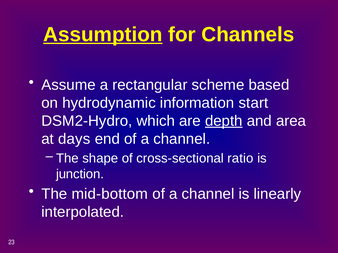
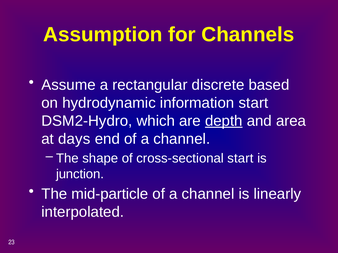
Assumption underline: present -> none (103, 35)
scheme: scheme -> discrete (218, 85)
cross-sectional ratio: ratio -> start (241, 158)
mid-bottom: mid-bottom -> mid-particle (110, 194)
